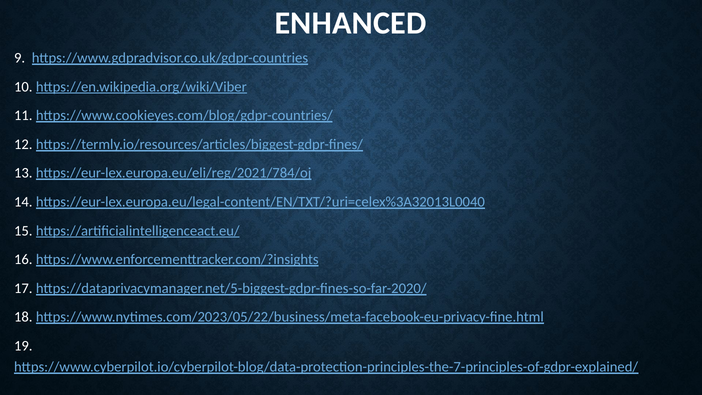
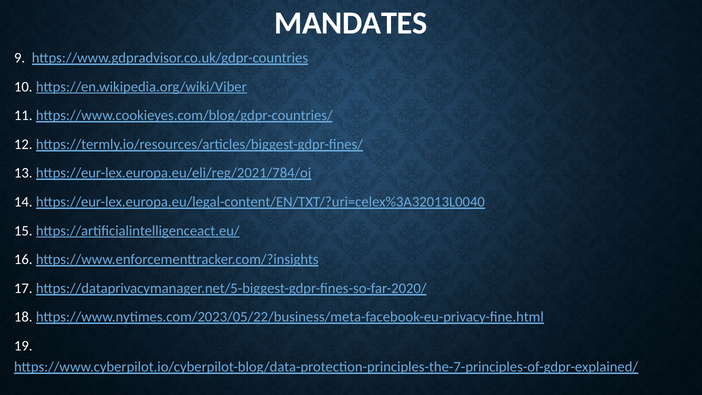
ENHANCED: ENHANCED -> MANDATES (351, 23)
